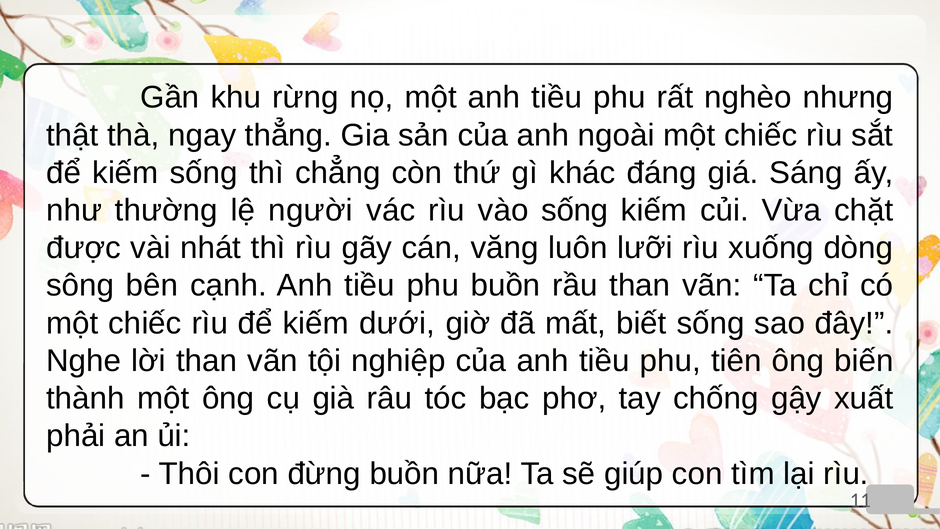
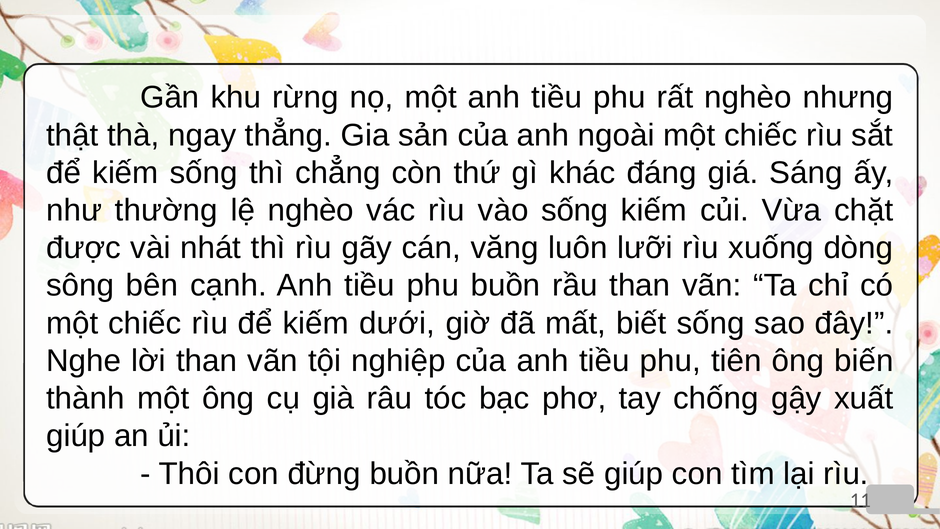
lệ người: người -> nghèo (311, 210)
phải: phải -> giúp (76, 436)
